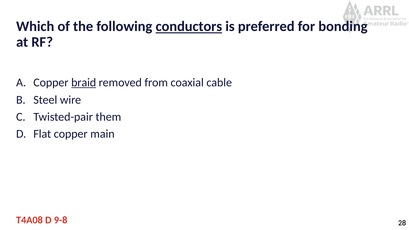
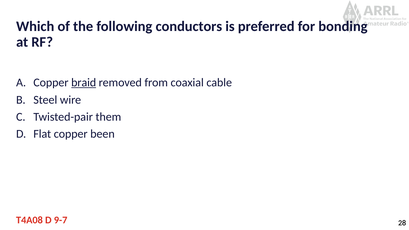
conductors underline: present -> none (189, 27)
main: main -> been (102, 134)
9-8: 9-8 -> 9-7 (61, 220)
